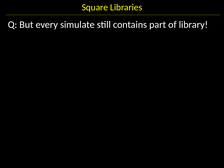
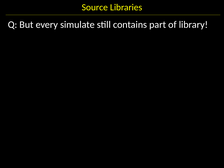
Square: Square -> Source (95, 7)
